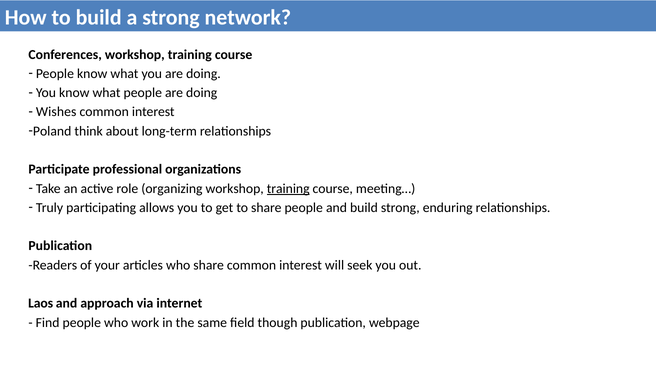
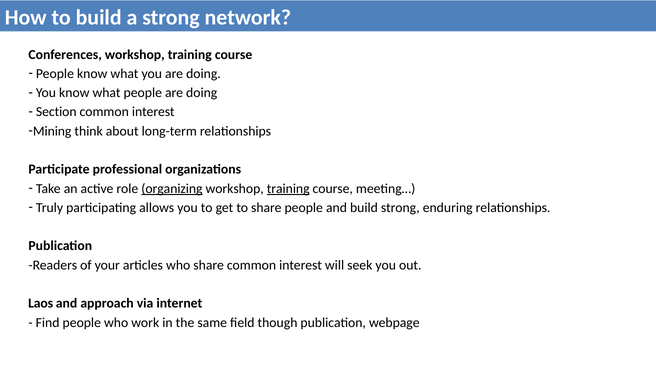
Wishes: Wishes -> Section (56, 112)
Poland: Poland -> Mining (52, 131)
organizing underline: none -> present (172, 189)
